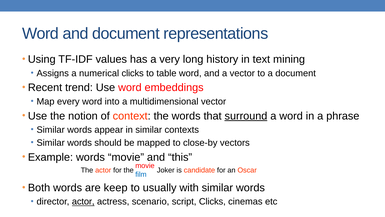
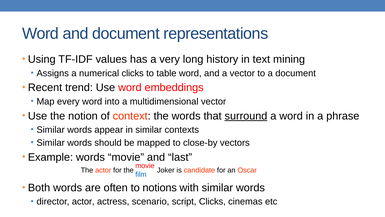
this: this -> last (180, 157)
keep: keep -> often (116, 187)
usually: usually -> notions (160, 187)
actor underline: present -> none (83, 201)
